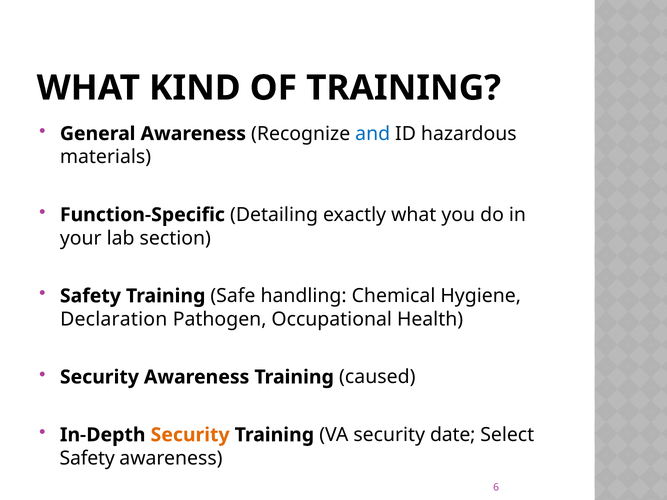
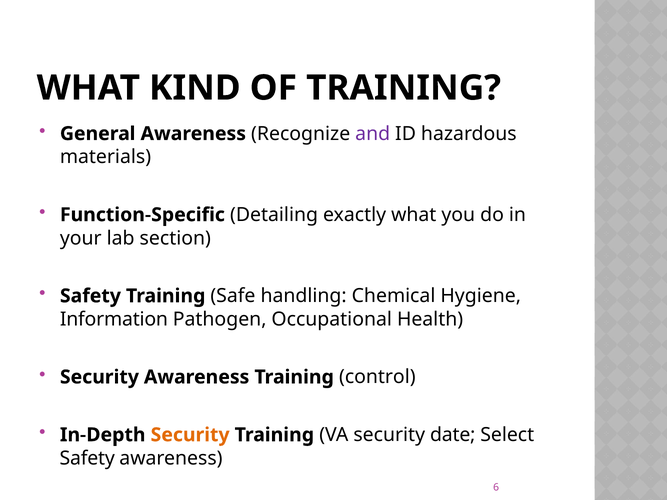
and colour: blue -> purple (373, 134)
Declaration: Declaration -> Information (114, 319)
caused: caused -> control (377, 377)
